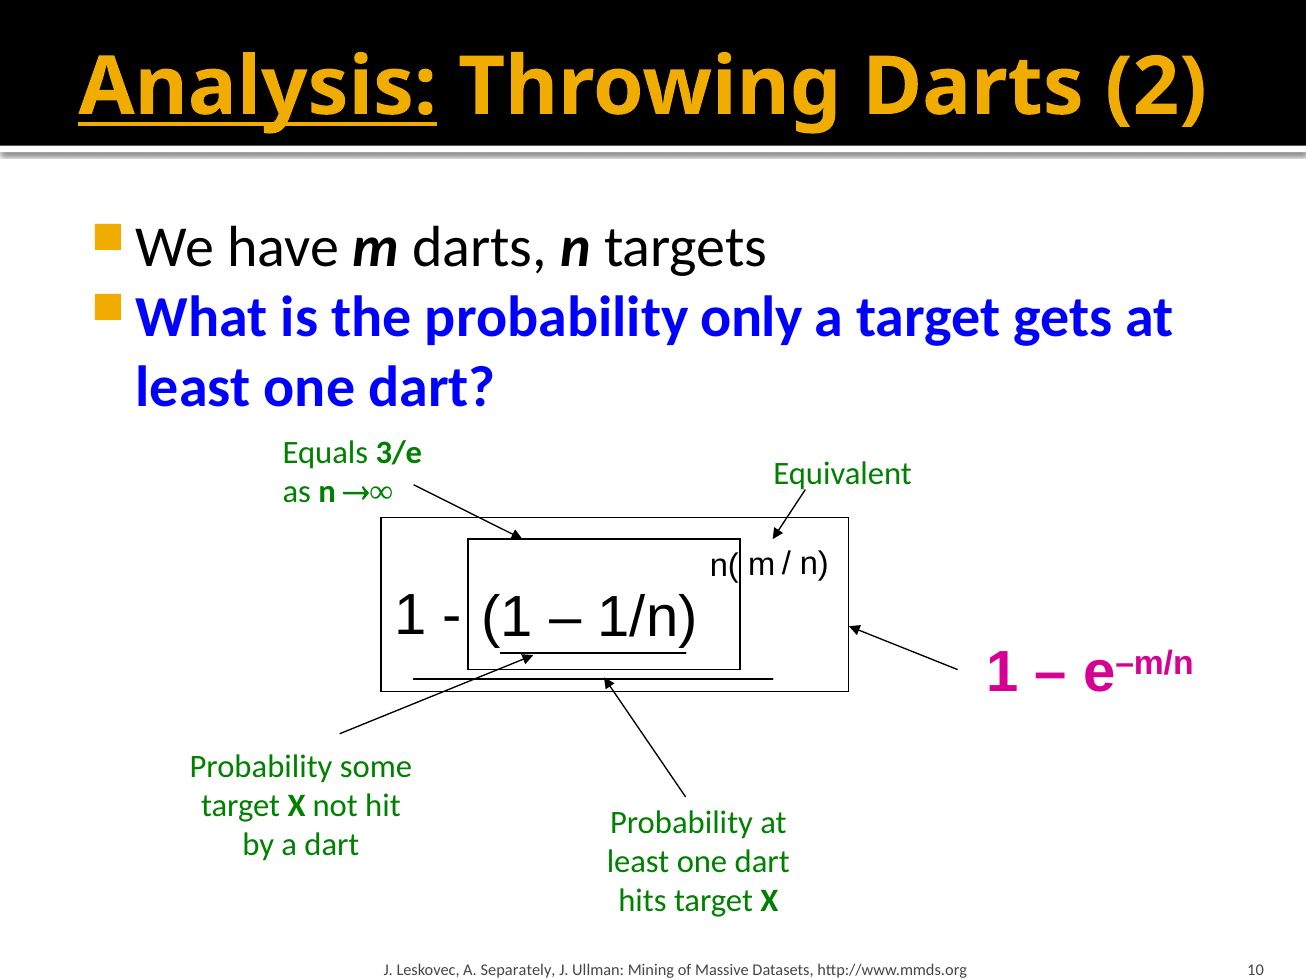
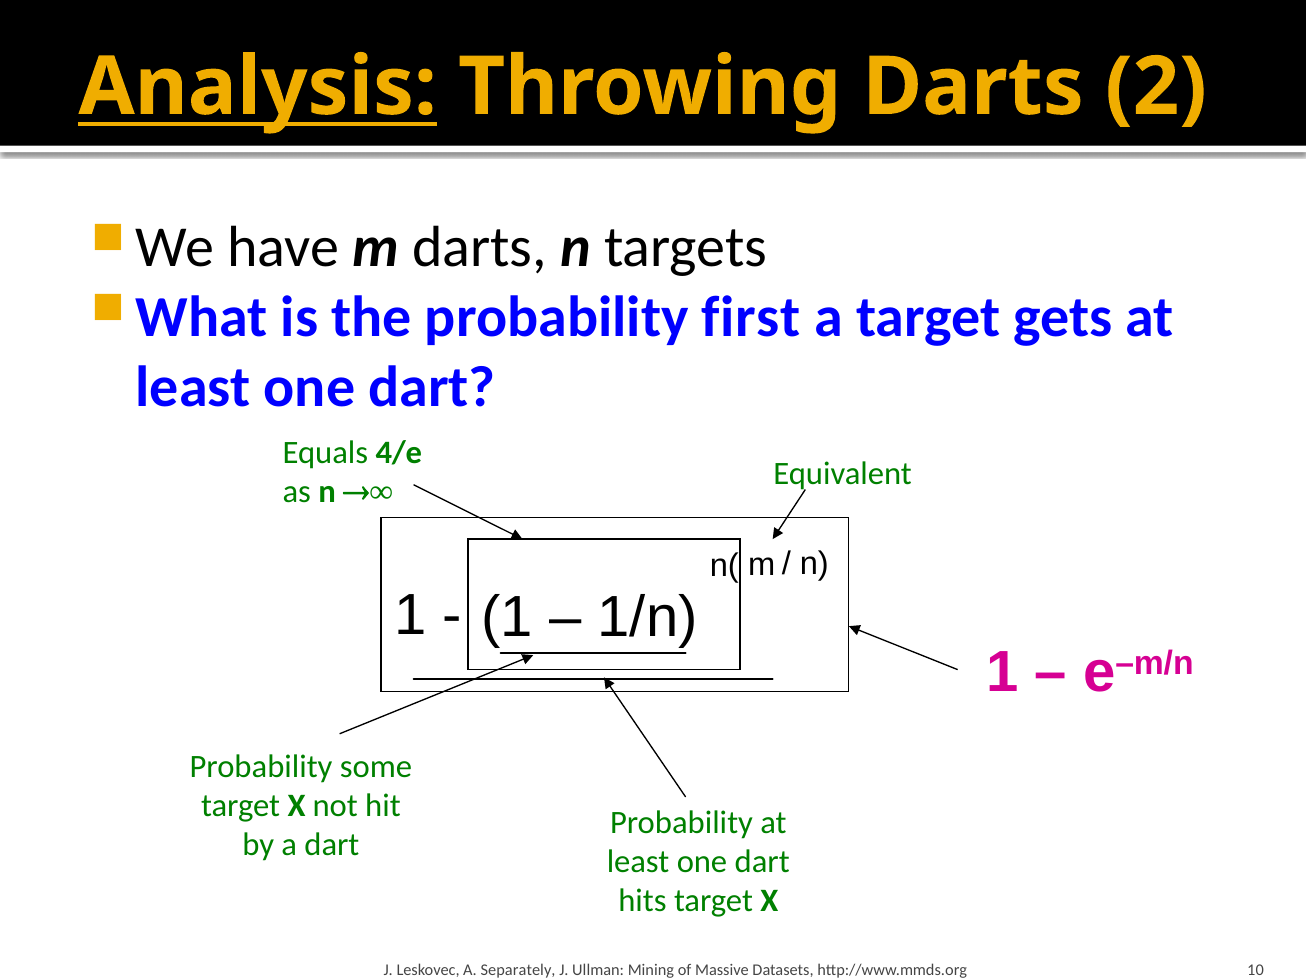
only: only -> first (751, 318)
3/e: 3/e -> 4/e (399, 453)
